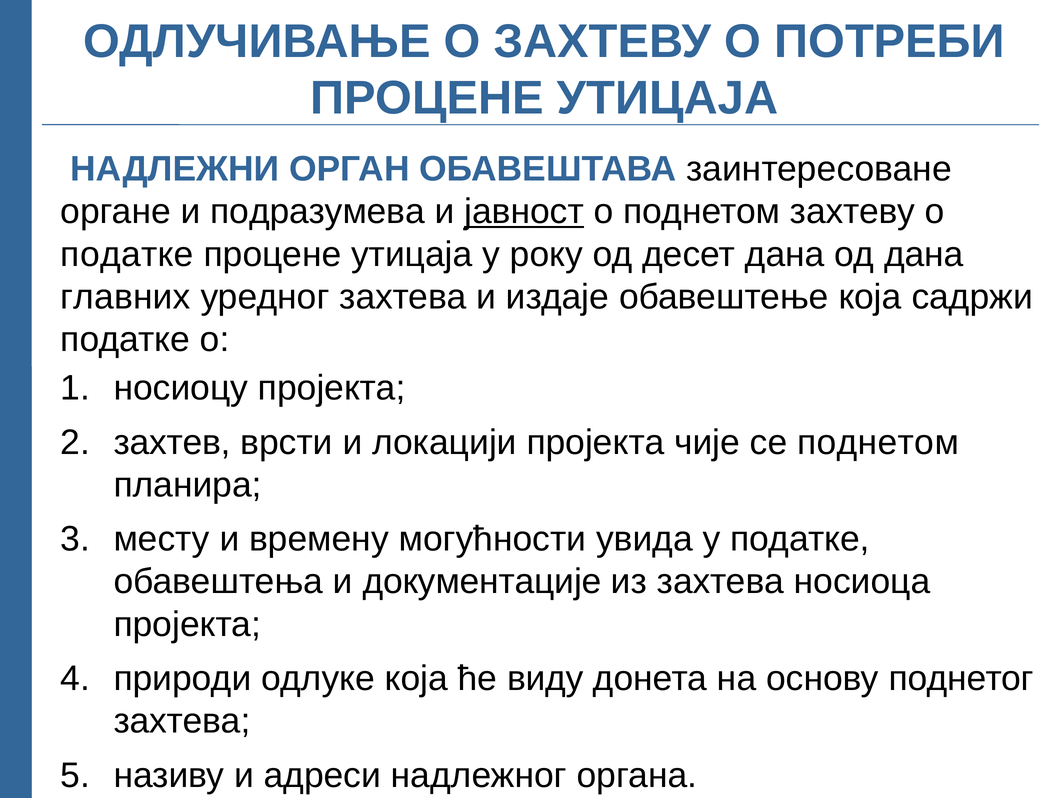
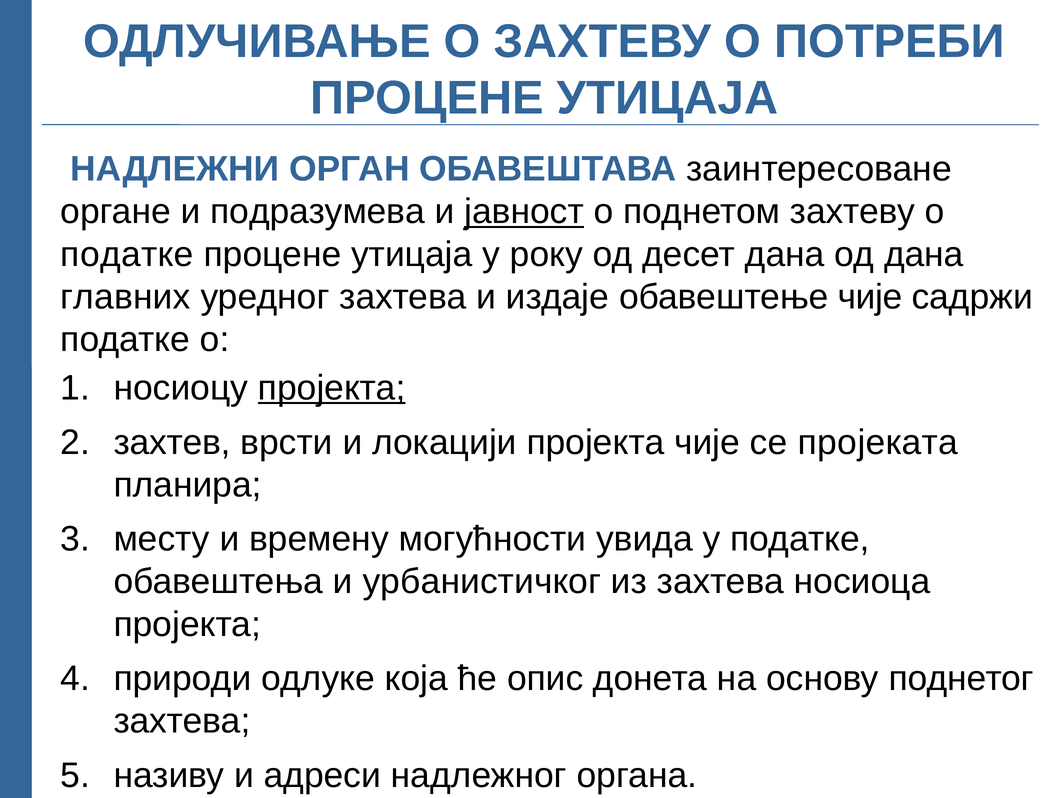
обавештење која: која -> чије (870, 297)
пројекта underline: none -> present (332, 388)
се поднетом: поднетом -> пројеката (878, 442)
документације: документације -> урбанистичког (482, 582)
виду: виду -> опис (545, 679)
